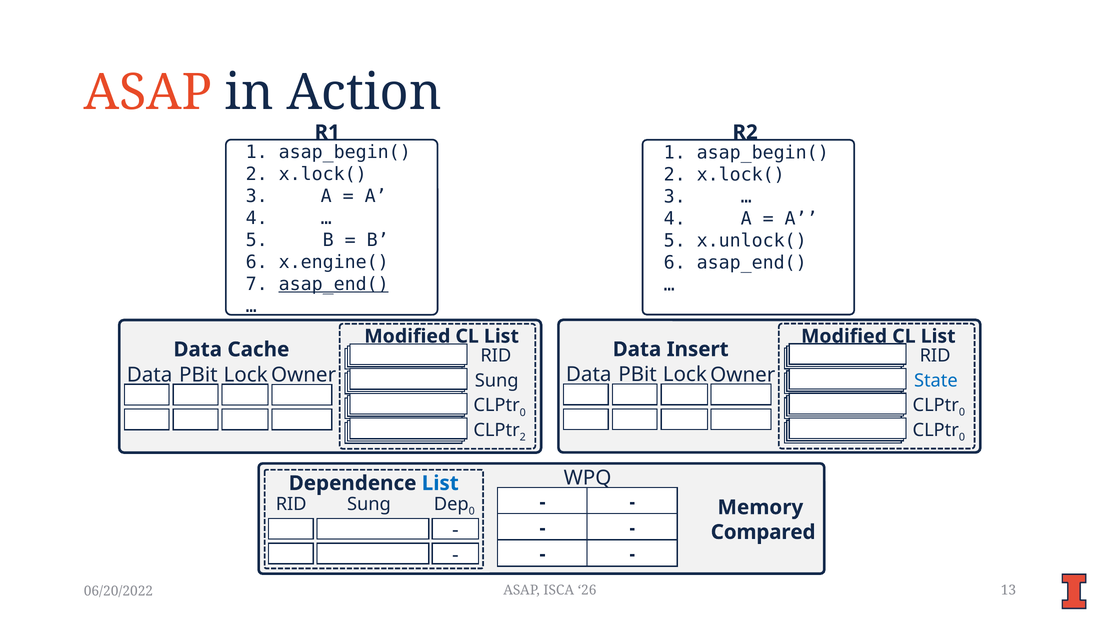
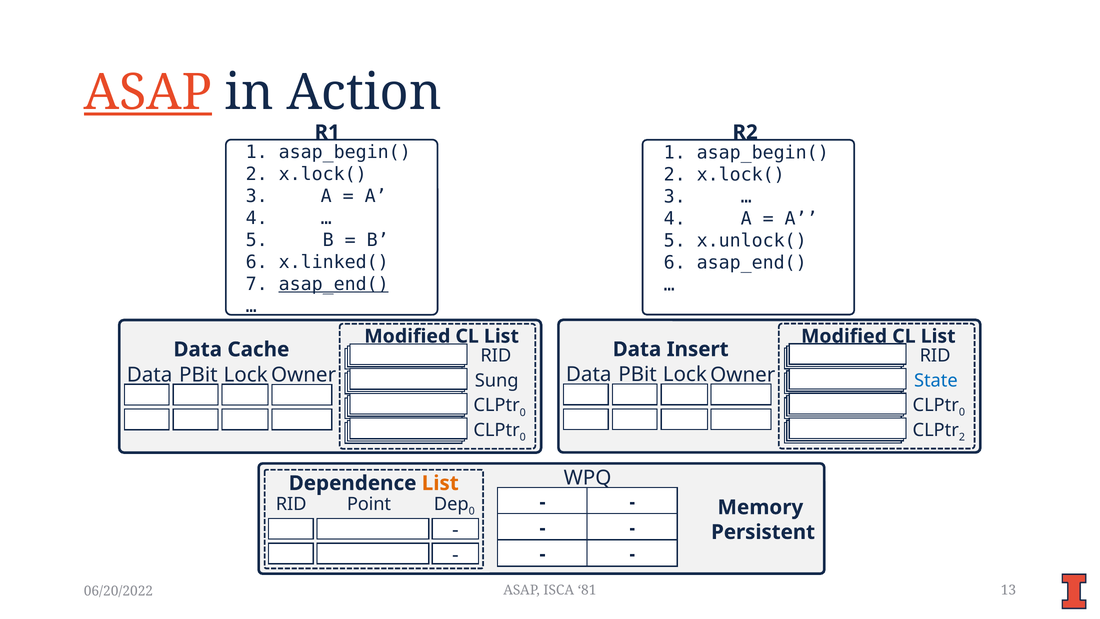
ASAP underline: none -> present (148, 92)
x.engine(: x.engine( -> x.linked( (334, 262)
0: 0 -> 2 (962, 437)
2: 2 -> 0 (523, 437)
List colour: blue -> orange (440, 483)
Sung: Sung -> Point (369, 504)
Compared: Compared -> Persistent (763, 532)
26: 26 -> 81 (587, 590)
